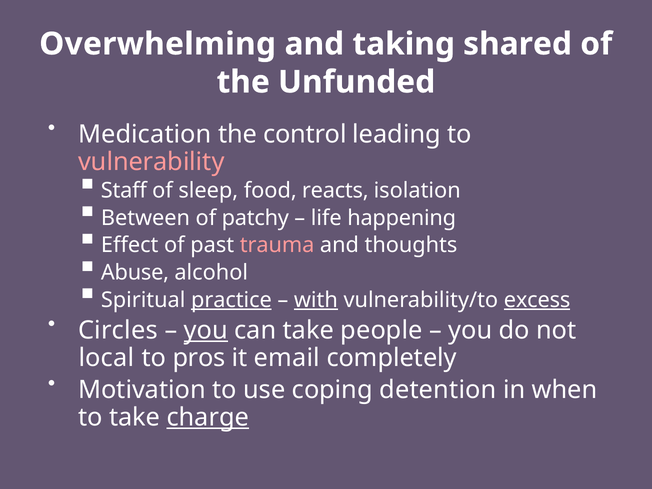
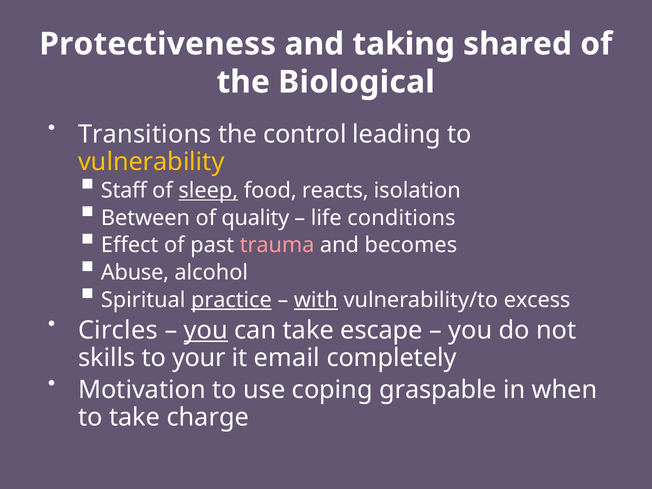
Overwhelming: Overwhelming -> Protectiveness (158, 44)
Unfunded: Unfunded -> Biological (356, 82)
Medication: Medication -> Transitions (145, 134)
vulnerability colour: pink -> yellow (151, 162)
sleep underline: none -> present (208, 191)
patchy: patchy -> quality (255, 218)
happening: happening -> conditions (401, 218)
thoughts: thoughts -> becomes (411, 245)
excess underline: present -> none (537, 300)
people: people -> escape (382, 330)
local: local -> skills (107, 358)
pros: pros -> your (199, 358)
detention: detention -> graspable (438, 390)
charge underline: present -> none (208, 417)
